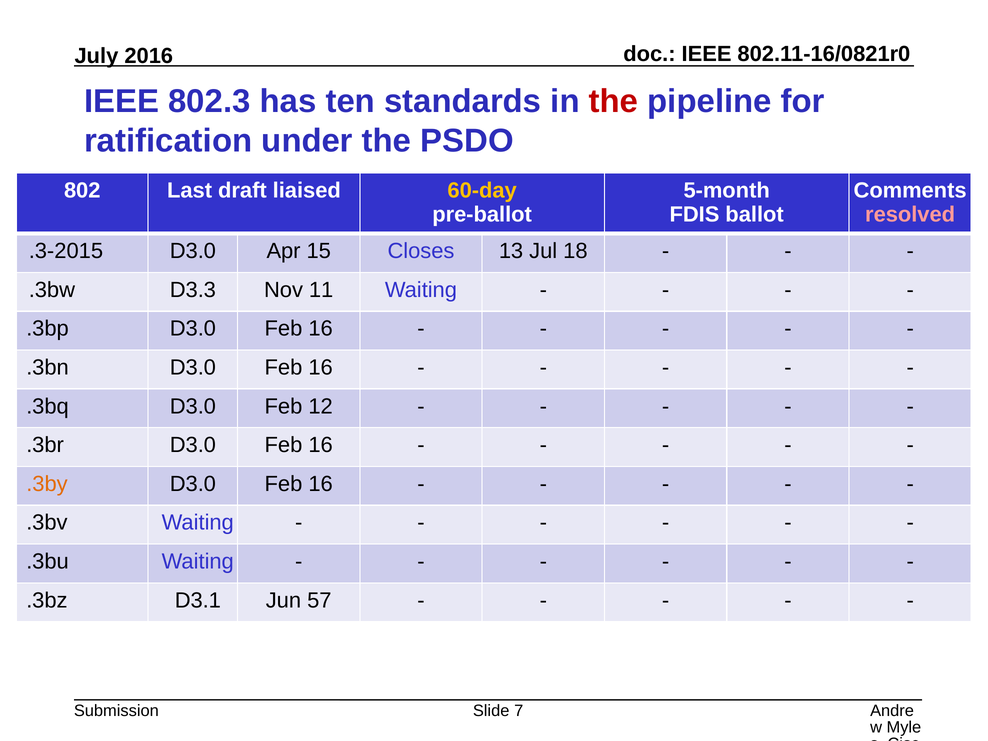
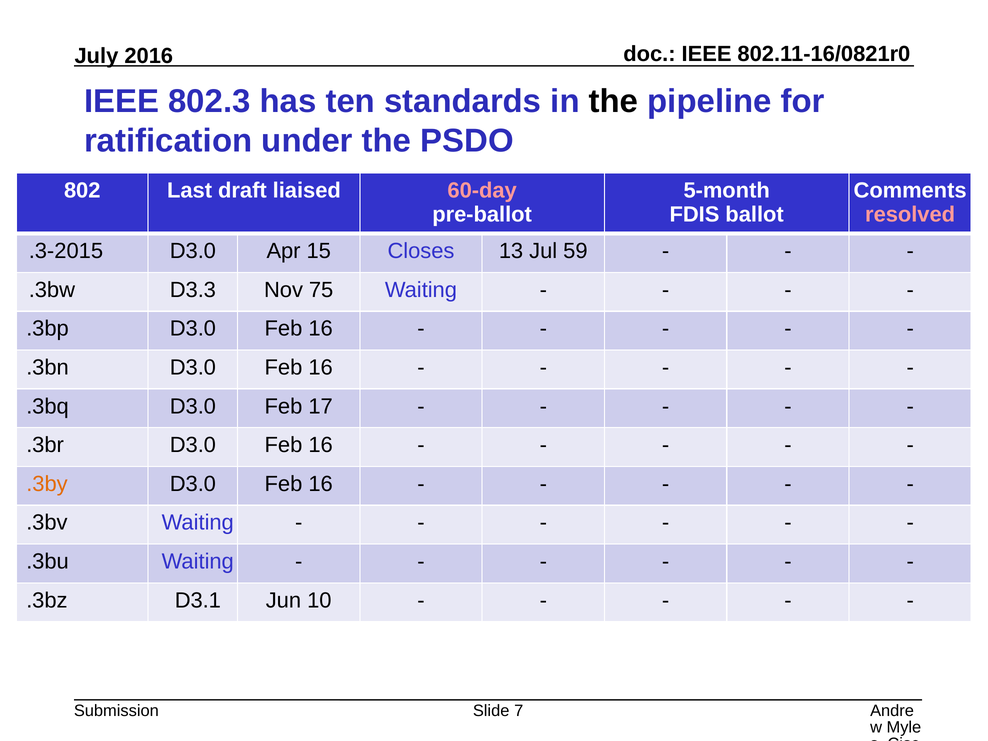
the colour: red -> black (614, 101)
60-day colour: yellow -> pink (482, 190)
18: 18 -> 59 (575, 251)
11: 11 -> 75 (321, 290)
12: 12 -> 17 (321, 406)
57: 57 -> 10 (319, 600)
